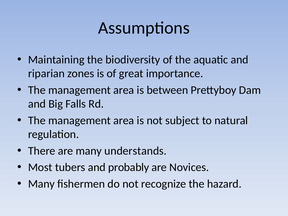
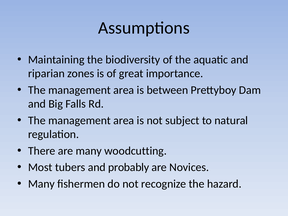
understands: understands -> woodcutting (136, 151)
